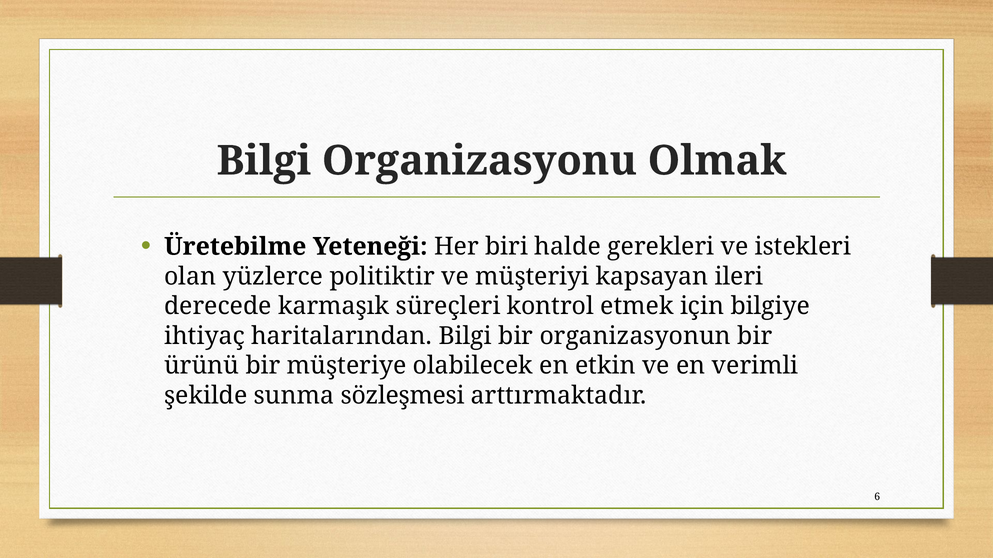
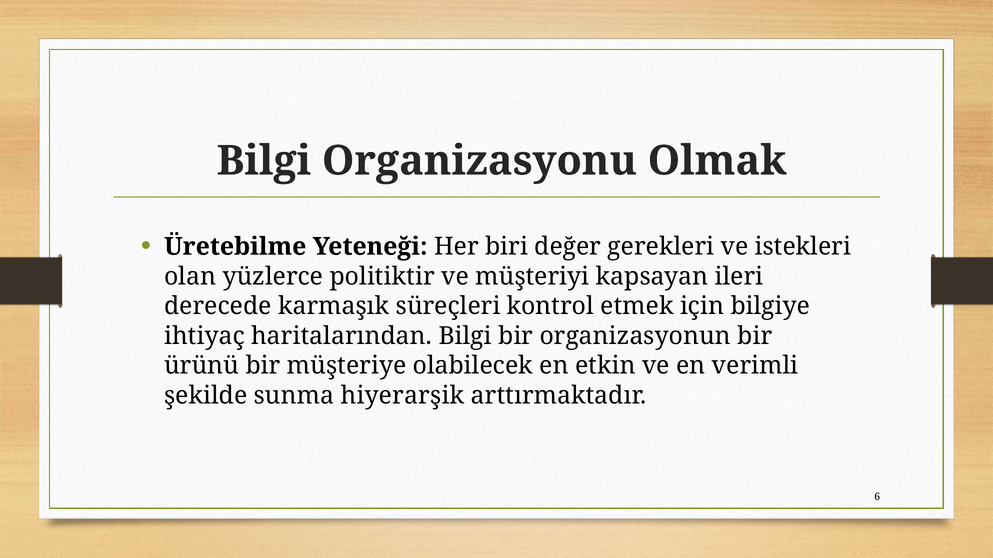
halde: halde -> değer (568, 247)
sözleşmesi: sözleşmesi -> hiyerarşik (402, 396)
